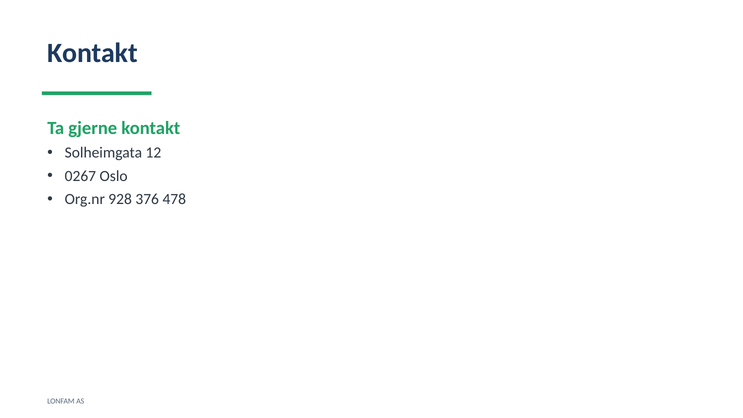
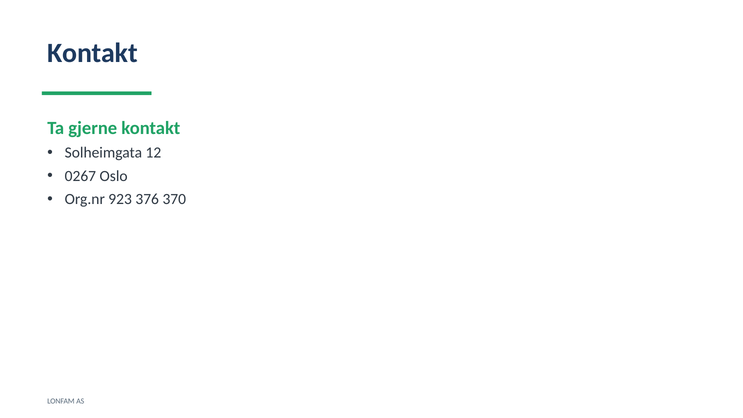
928: 928 -> 923 (120, 199)
478: 478 -> 370 (174, 199)
